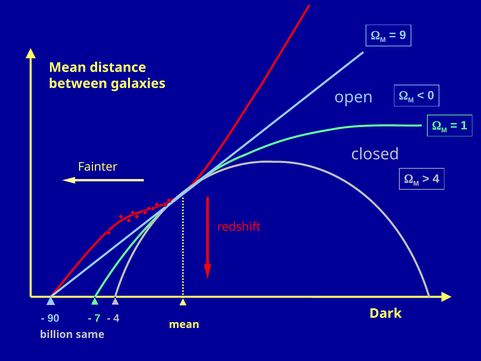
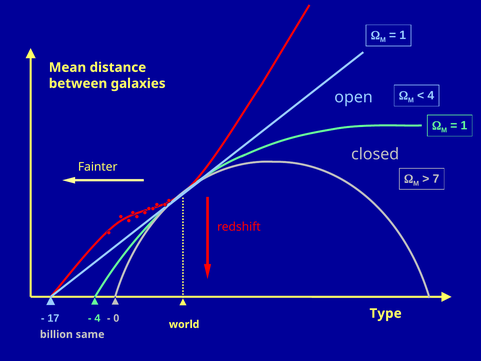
9: 9 -> 1 (403, 35)
0: 0 -> 4 (431, 95)
4: 4 -> 7 (436, 179)
Dark: Dark -> Type (386, 313)
90: 90 -> 17 (53, 318)
7: 7 -> 4 (97, 318)
4: 4 -> 0 (116, 318)
mean: mean -> world (184, 324)
